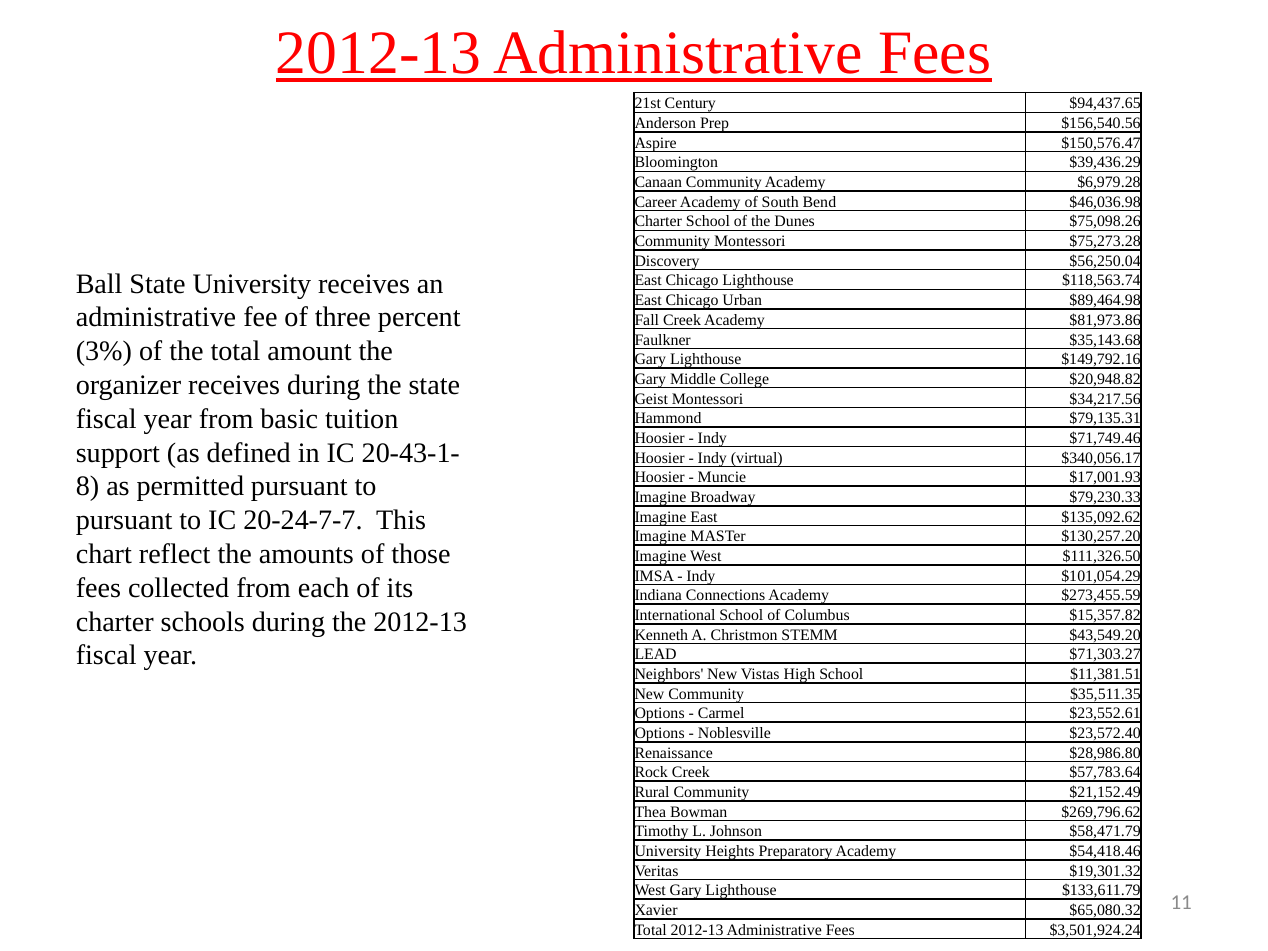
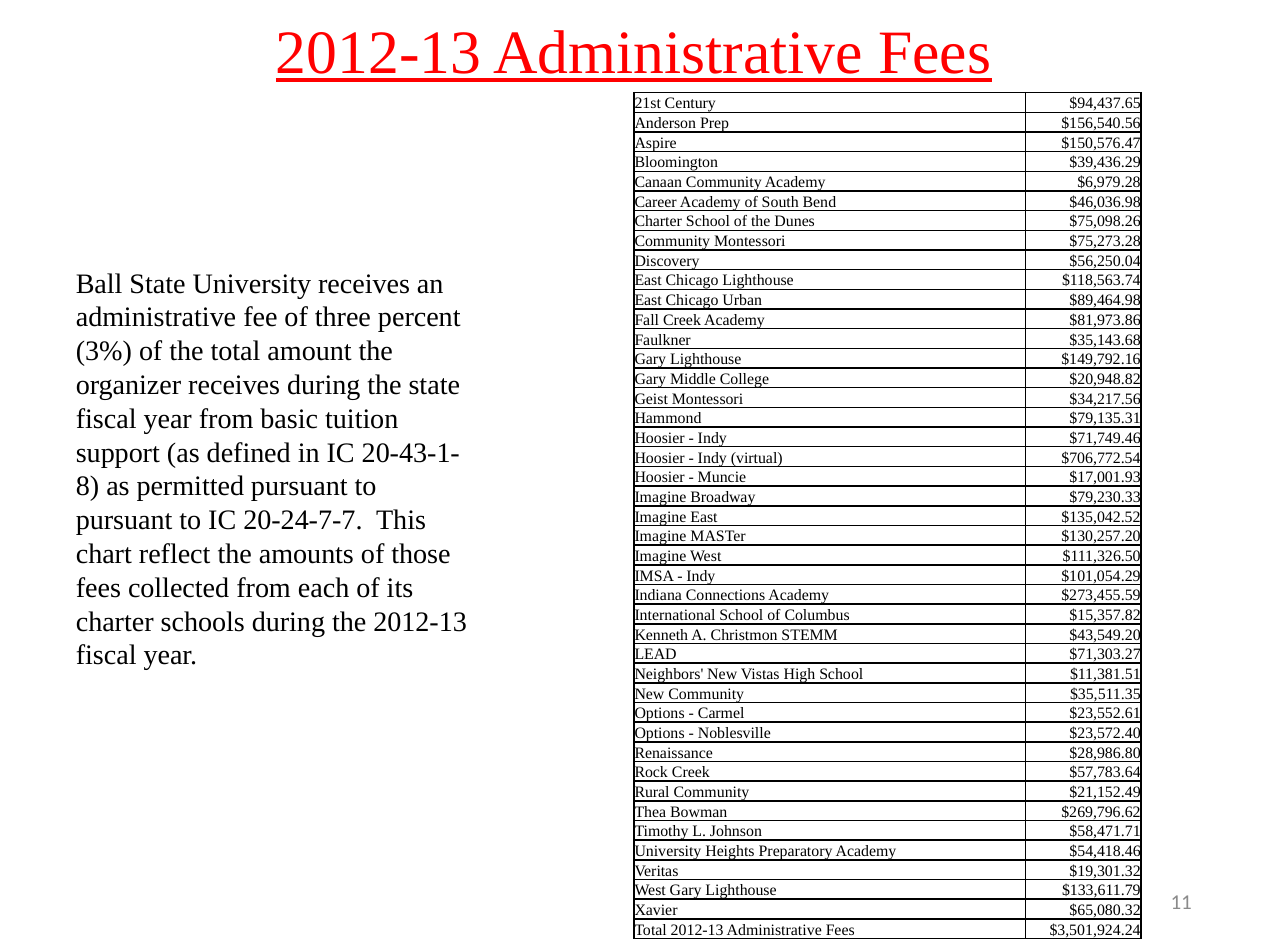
$340,056.17: $340,056.17 -> $706,772.54 (1101, 458)
$135,092.62: $135,092.62 -> $135,042.52 (1101, 517)
$58,471.79: $58,471.79 -> $58,471.71 (1105, 831)
